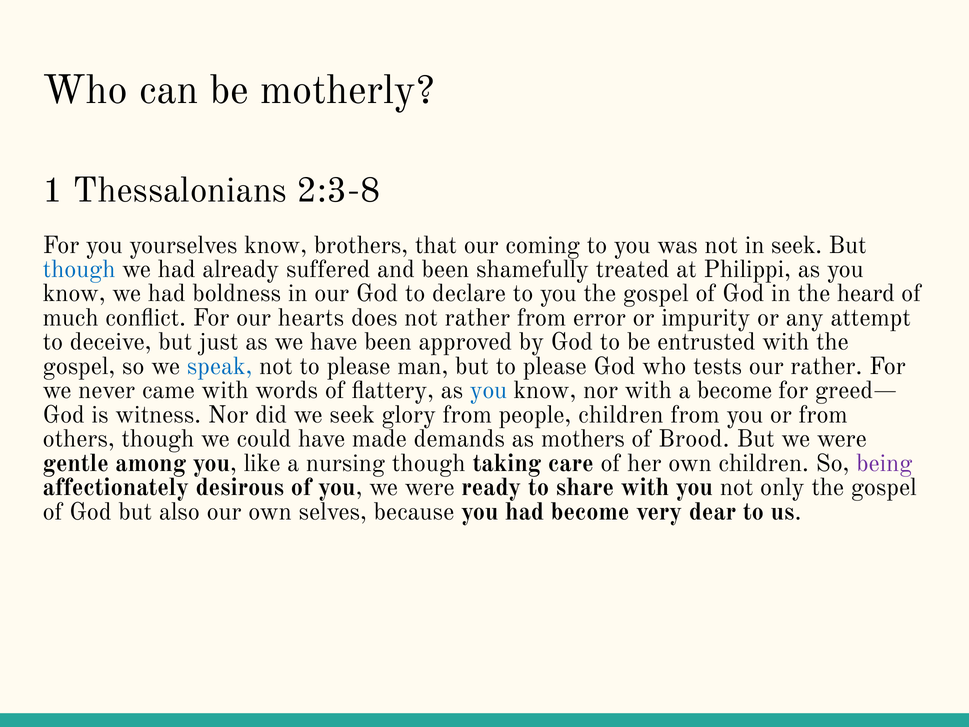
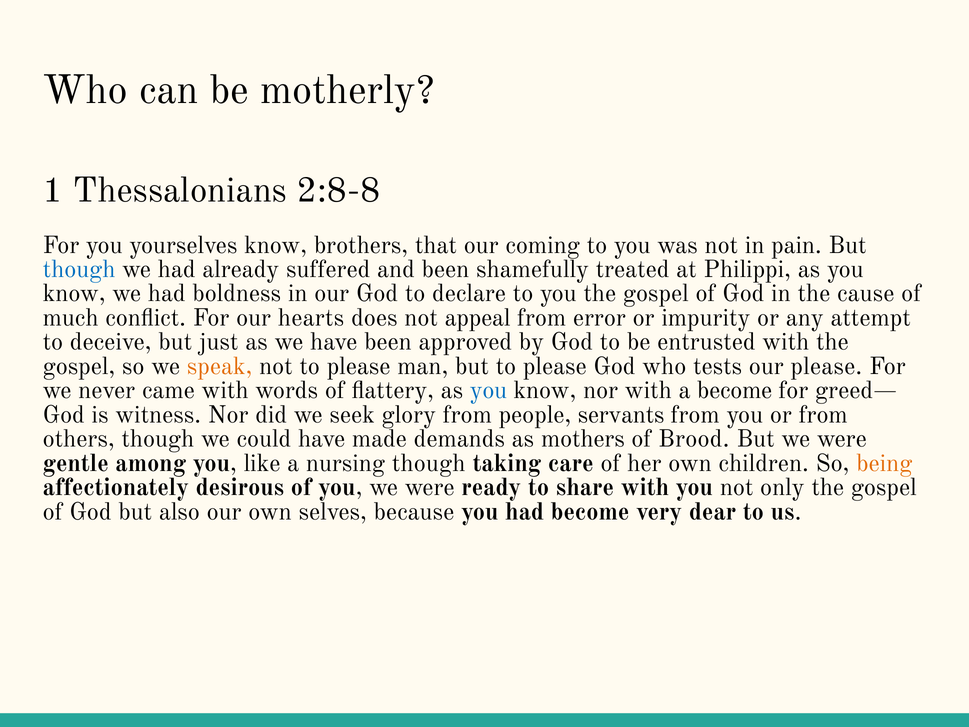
2:3-8: 2:3-8 -> 2:8-8 (339, 190)
in seek: seek -> pain (796, 245)
heard: heard -> cause (866, 293)
not rather: rather -> appeal (478, 318)
speak colour: blue -> orange (220, 366)
our rather: rather -> please (826, 366)
people children: children -> servants (621, 415)
being colour: purple -> orange (884, 463)
